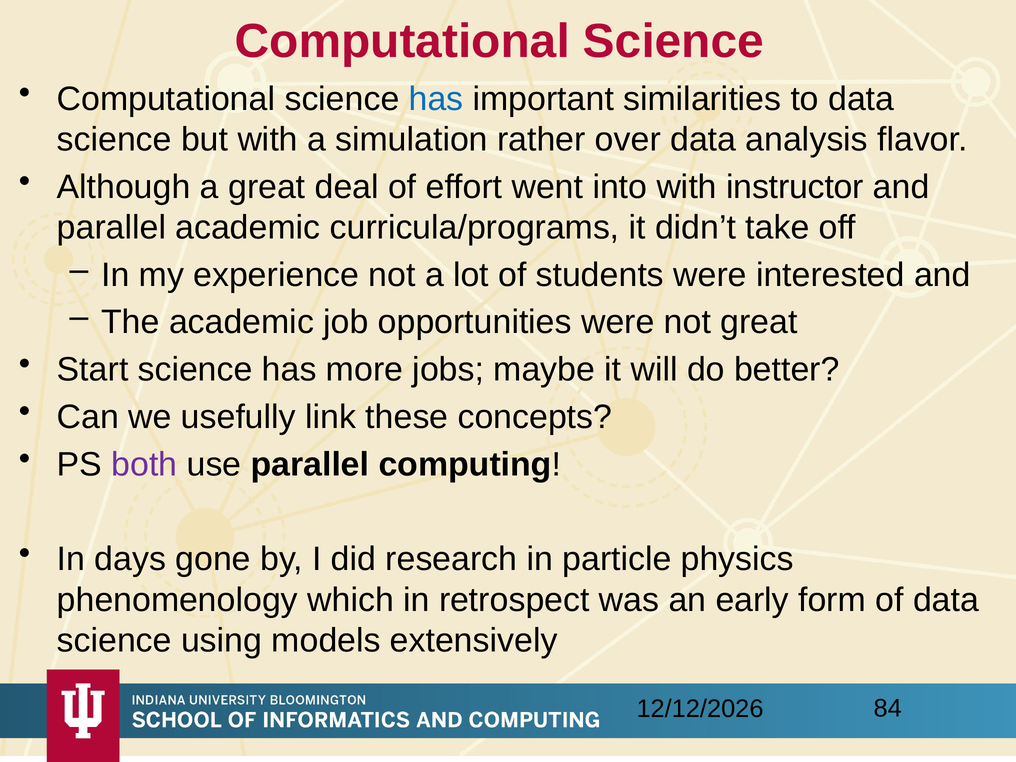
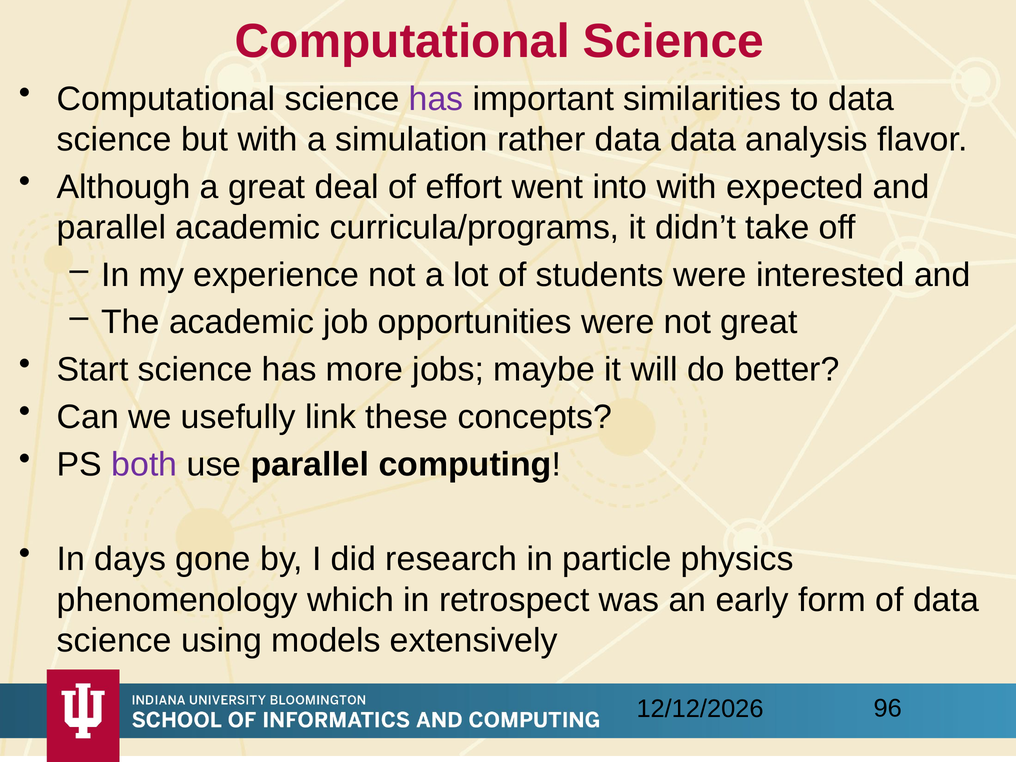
has colour: blue -> purple (436, 99)
rather over: over -> data (628, 139)
instructor: instructor -> expected (795, 187)
84: 84 -> 96 (888, 708)
